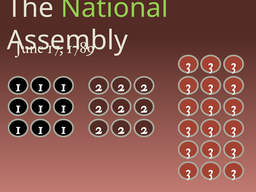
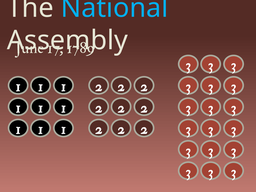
National colour: light green -> light blue (114, 8)
